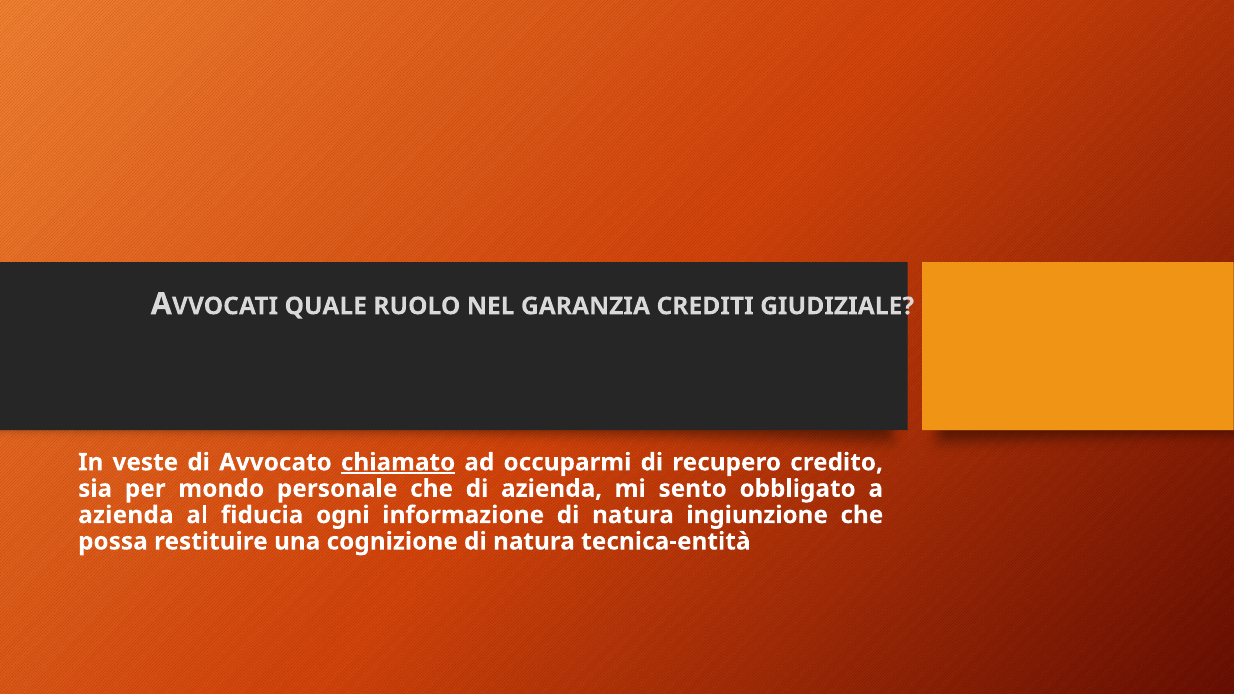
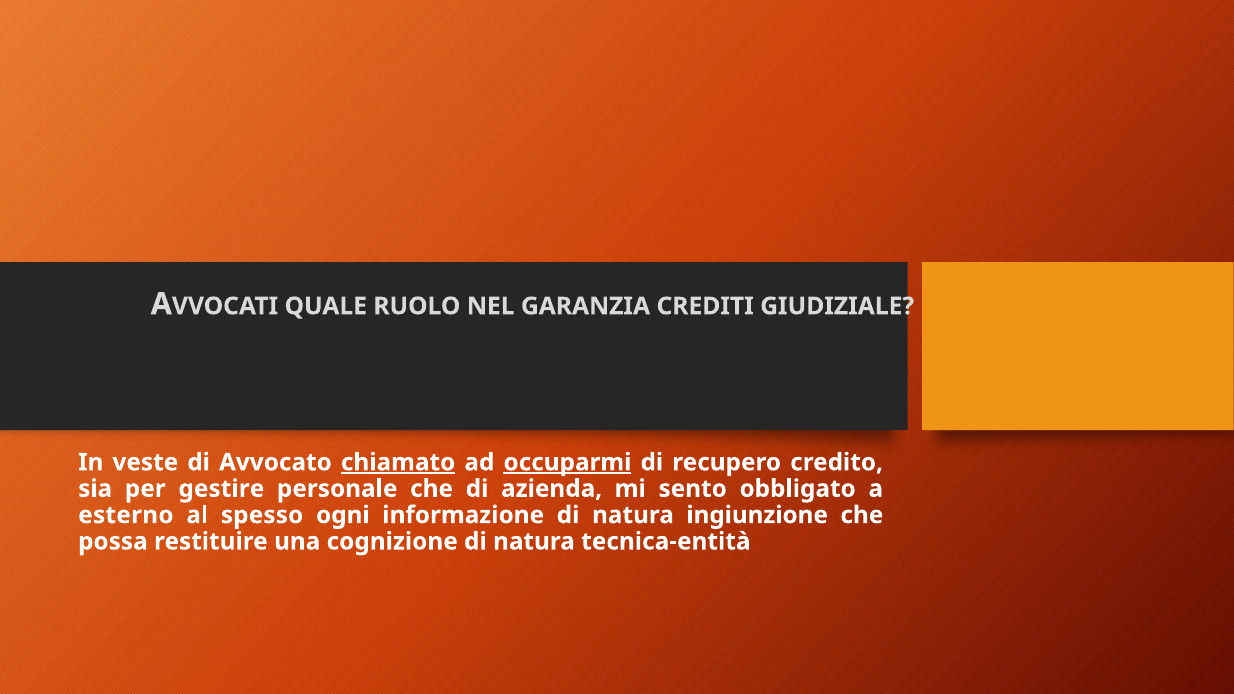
occuparmi underline: none -> present (567, 462)
mondo: mondo -> gestire (221, 489)
azienda: azienda -> esterno (126, 515)
fiducia: fiducia -> spesso (262, 515)
